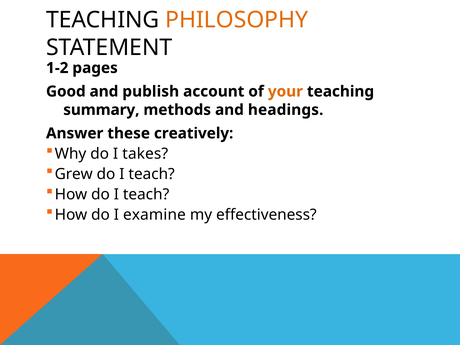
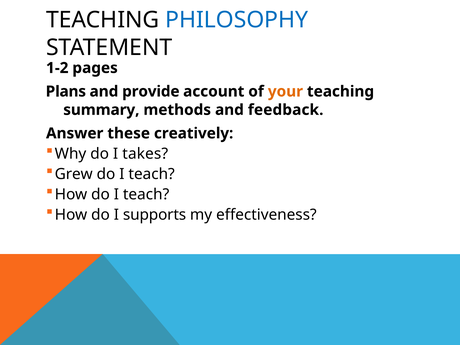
PHILOSOPHY colour: orange -> blue (237, 20)
Good: Good -> Plans (66, 91)
publish: publish -> provide (151, 91)
headings: headings -> feedback (286, 110)
examine: examine -> supports (155, 215)
